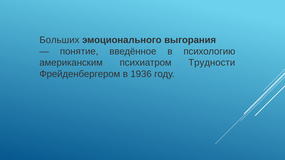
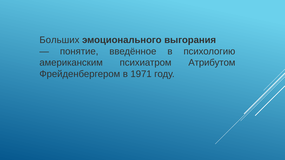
Трудности: Трудности -> Атрибутом (212, 63)
1936: 1936 -> 1971 (141, 74)
